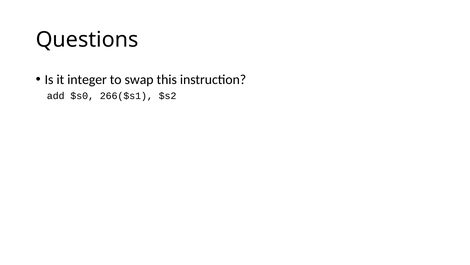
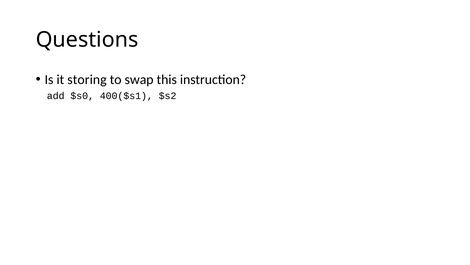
integer: integer -> storing (87, 79)
266($s1: 266($s1 -> 400($s1 (126, 96)
